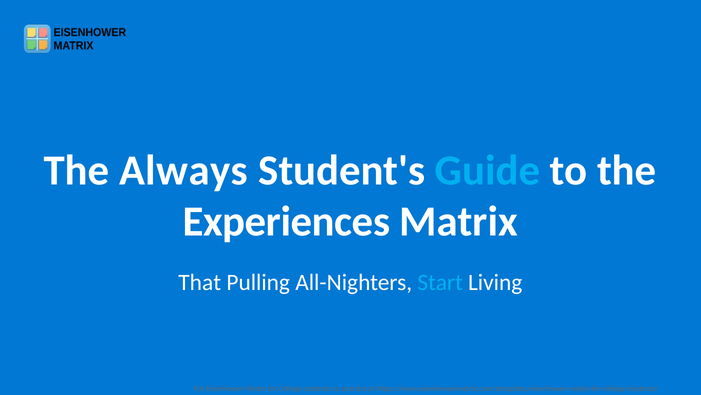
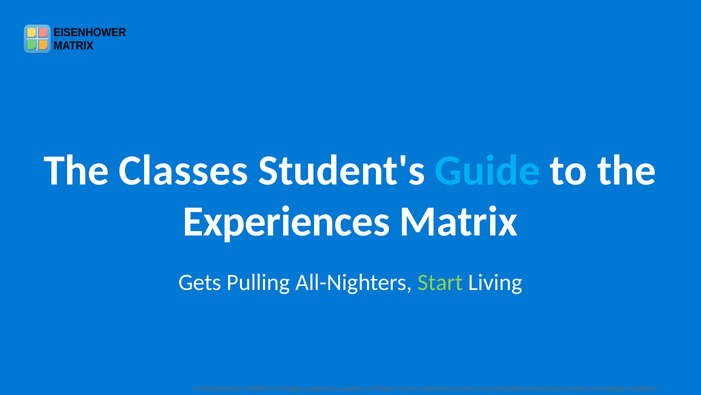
Always: Always -> Classes (183, 170)
That: That -> Gets (200, 282)
Start colour: light blue -> light green (440, 282)
